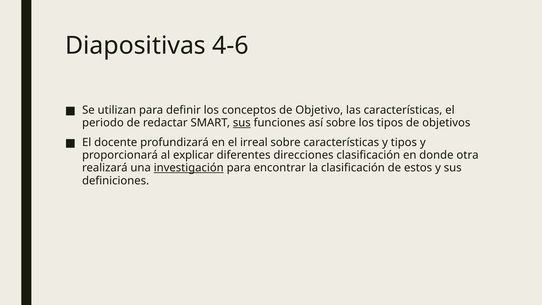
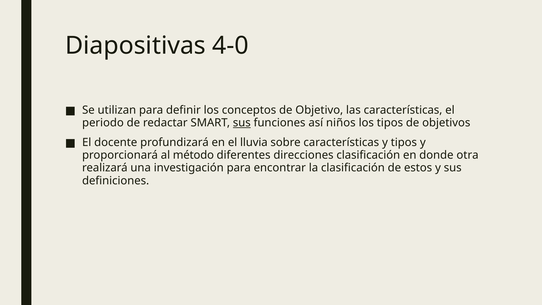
4-6: 4-6 -> 4-0 (230, 46)
así sobre: sobre -> niños (341, 123)
irreal: irreal -> lluvia (254, 142)
explicar: explicar -> método (193, 155)
investigación underline: present -> none (189, 168)
